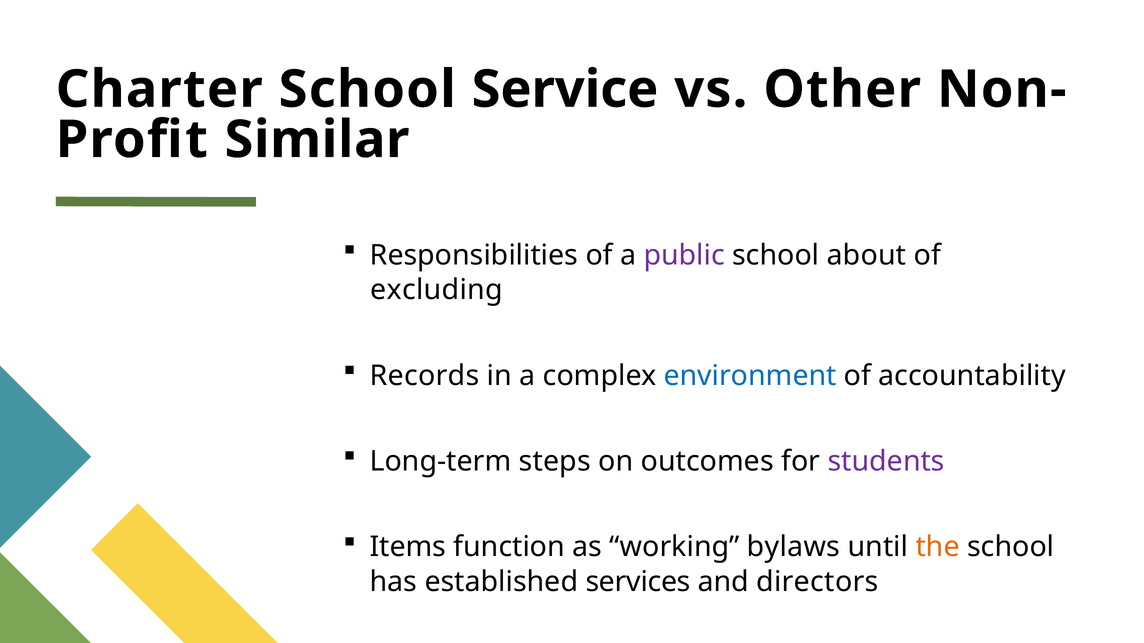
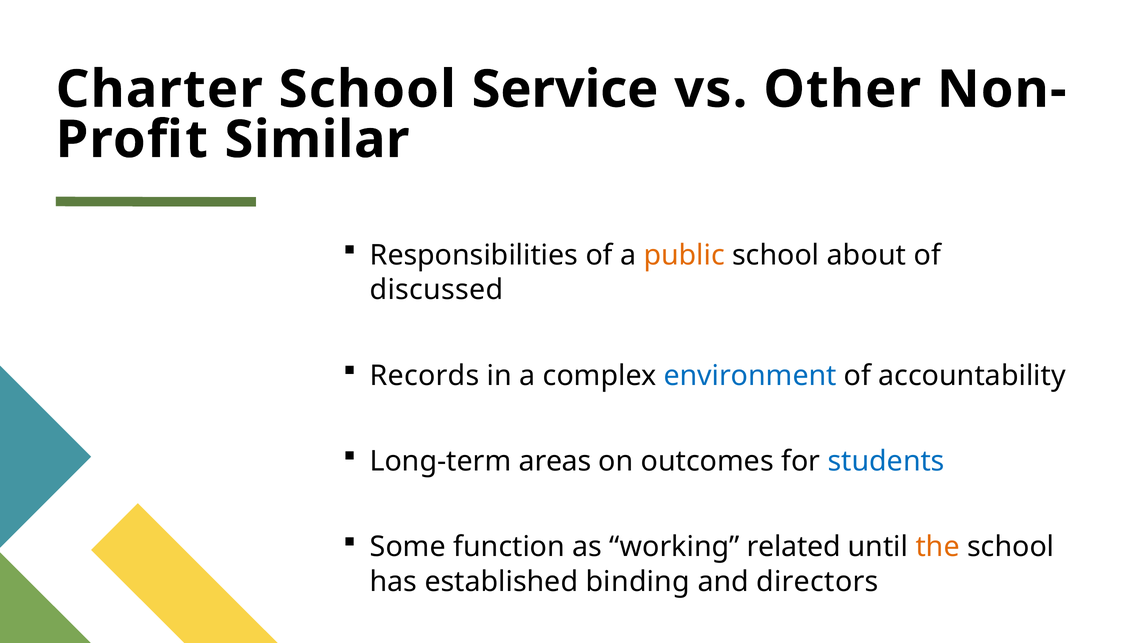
public colour: purple -> orange (684, 255)
excluding: excluding -> discussed (437, 290)
steps: steps -> areas (555, 462)
students colour: purple -> blue (886, 462)
Items: Items -> Some (408, 547)
bylaws: bylaws -> related (794, 547)
services: services -> binding (638, 582)
